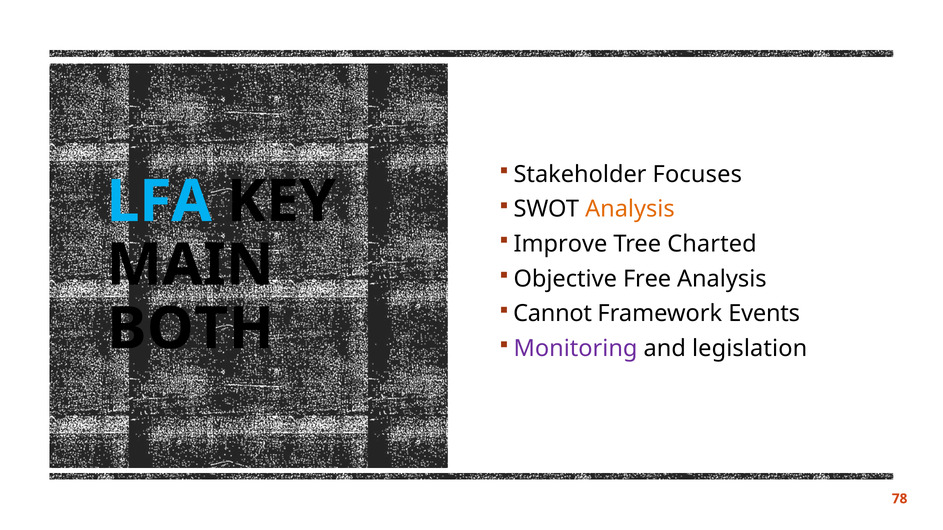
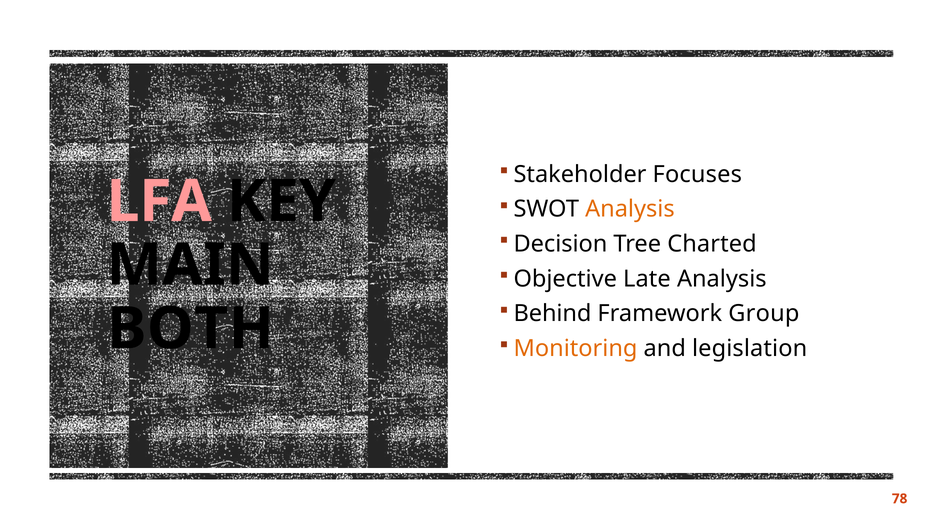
LFA colour: light blue -> pink (159, 202)
Improve: Improve -> Decision (560, 244)
Free: Free -> Late (647, 279)
Cannot: Cannot -> Behind (553, 314)
Events: Events -> Group (764, 314)
Monitoring colour: purple -> orange (576, 349)
